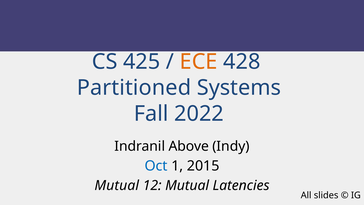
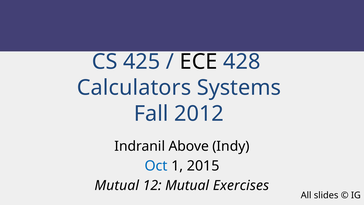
ECE colour: orange -> black (199, 62)
Partitioned: Partitioned -> Calculators (134, 88)
2022: 2022 -> 2012 (199, 114)
Latencies: Latencies -> Exercises (241, 186)
